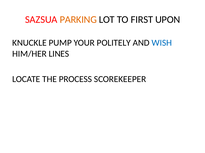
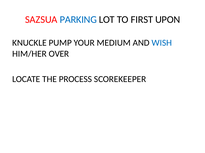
PARKING colour: orange -> blue (78, 20)
POLITELY: POLITELY -> MEDIUM (114, 43)
LINES: LINES -> OVER (59, 54)
